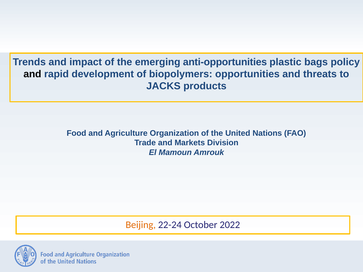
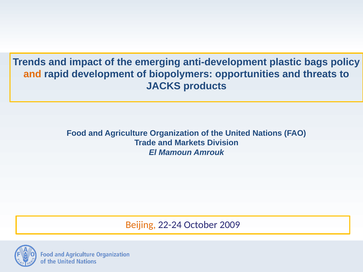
anti-opportunities: anti-opportunities -> anti-development (225, 62)
and colour: black -> orange (32, 74)
2022: 2022 -> 2009 (230, 225)
